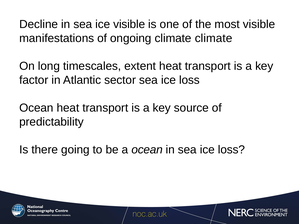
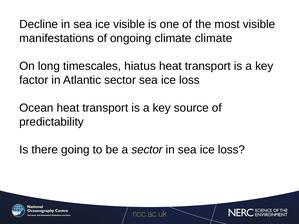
extent: extent -> hiatus (140, 66)
a ocean: ocean -> sector (147, 150)
